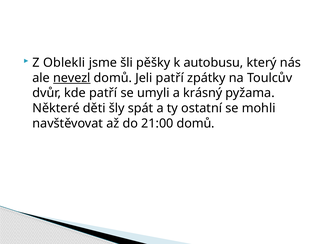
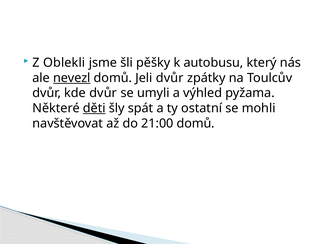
Jeli patří: patří -> dvůr (170, 78)
kde patří: patří -> dvůr (103, 93)
krásný: krásný -> výhled (203, 93)
děti underline: none -> present (94, 108)
